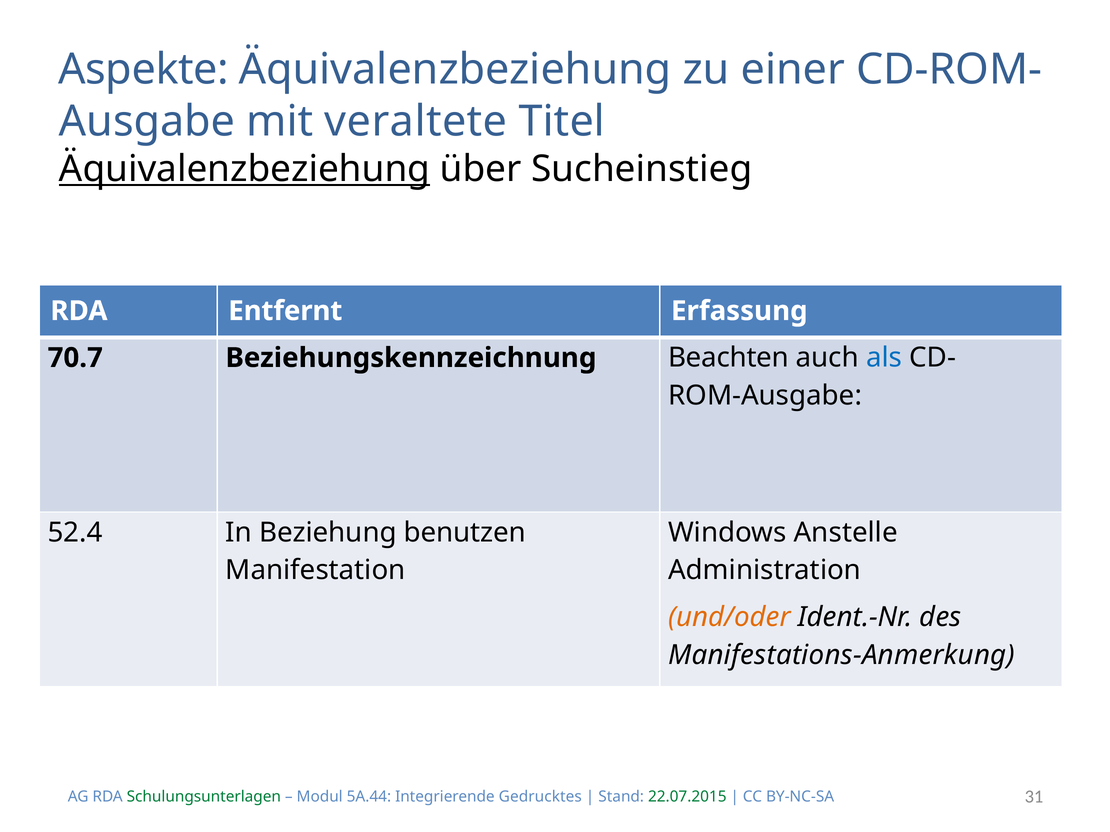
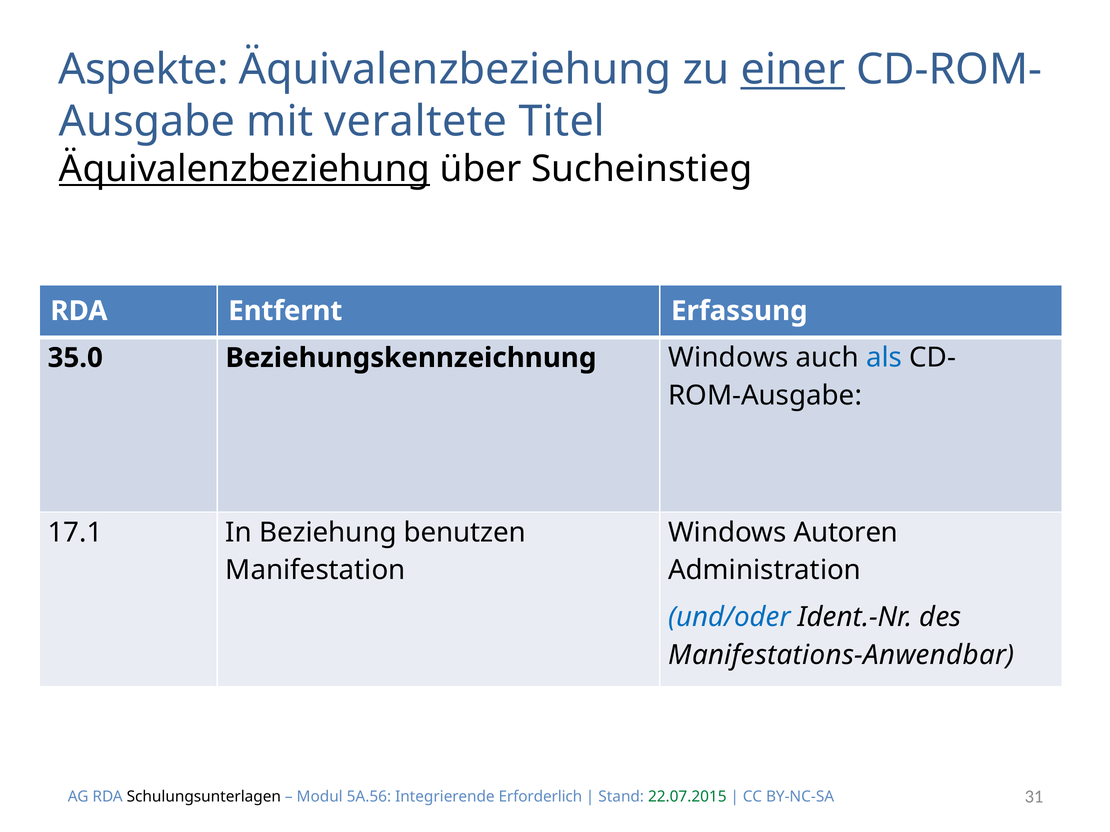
einer underline: none -> present (793, 70)
70.7: 70.7 -> 35.0 (75, 358)
Beziehungskennzeichnung Beachten: Beachten -> Windows (728, 358)
52.4: 52.4 -> 17.1 (75, 533)
Anstelle: Anstelle -> Autoren (846, 533)
und/oder colour: orange -> blue (729, 618)
Manifestations-Anmerkung: Manifestations-Anmerkung -> Manifestations-Anwendbar (841, 655)
Schulungsunterlagen colour: green -> black (204, 797)
5A.44: 5A.44 -> 5A.56 (369, 797)
Gedrucktes: Gedrucktes -> Erforderlich (540, 797)
